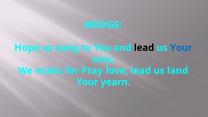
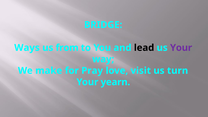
Hope: Hope -> Ways (27, 48)
song: song -> from (67, 48)
Your colour: blue -> purple (181, 48)
love lead: lead -> visit (141, 71)
land: land -> turn (178, 71)
